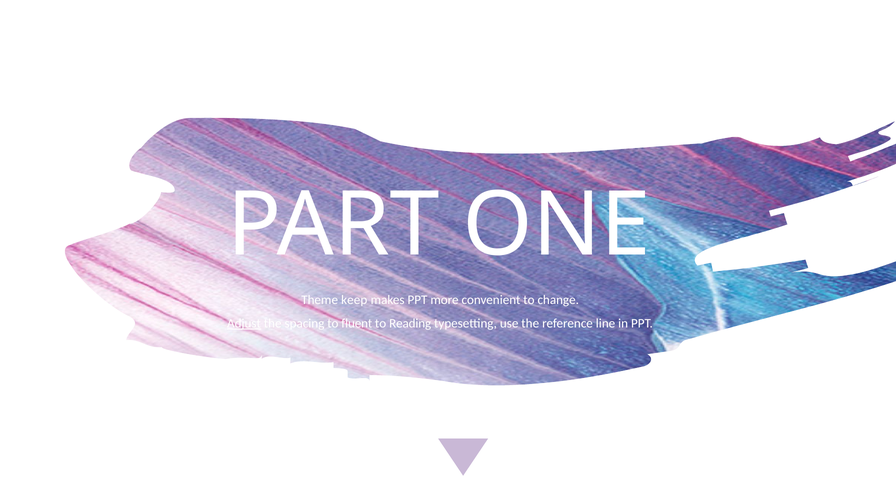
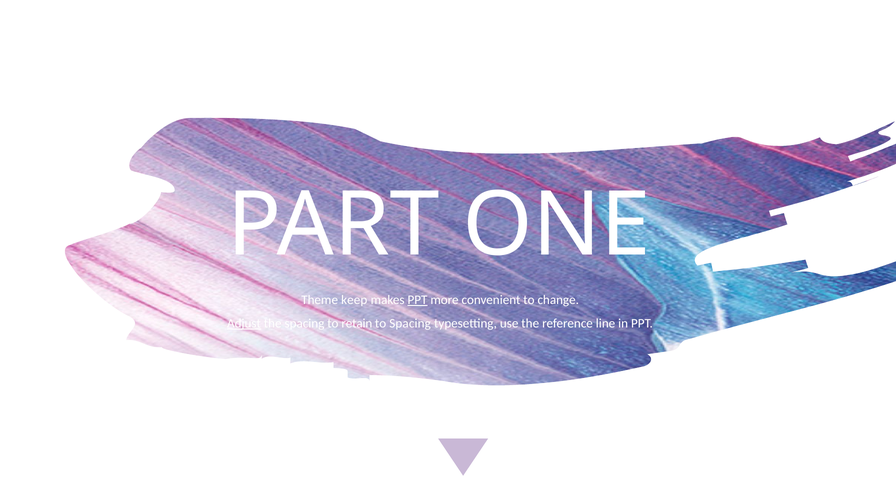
PPT underline: none -> present (417, 300)
fluent: fluent -> retain (357, 323)
to Reading: Reading -> Spacing (410, 323)
